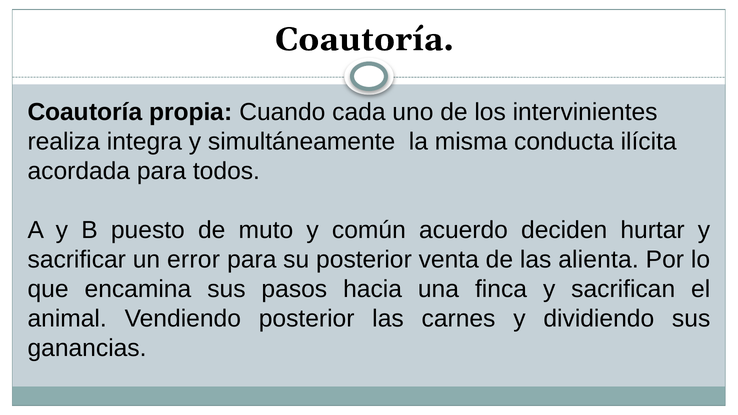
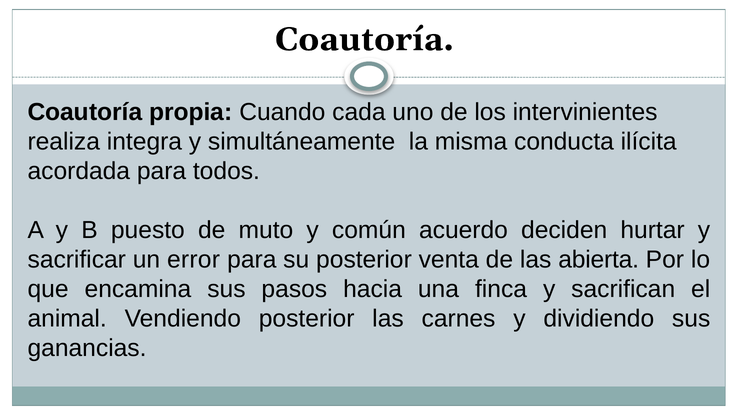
alienta: alienta -> abierta (599, 260)
